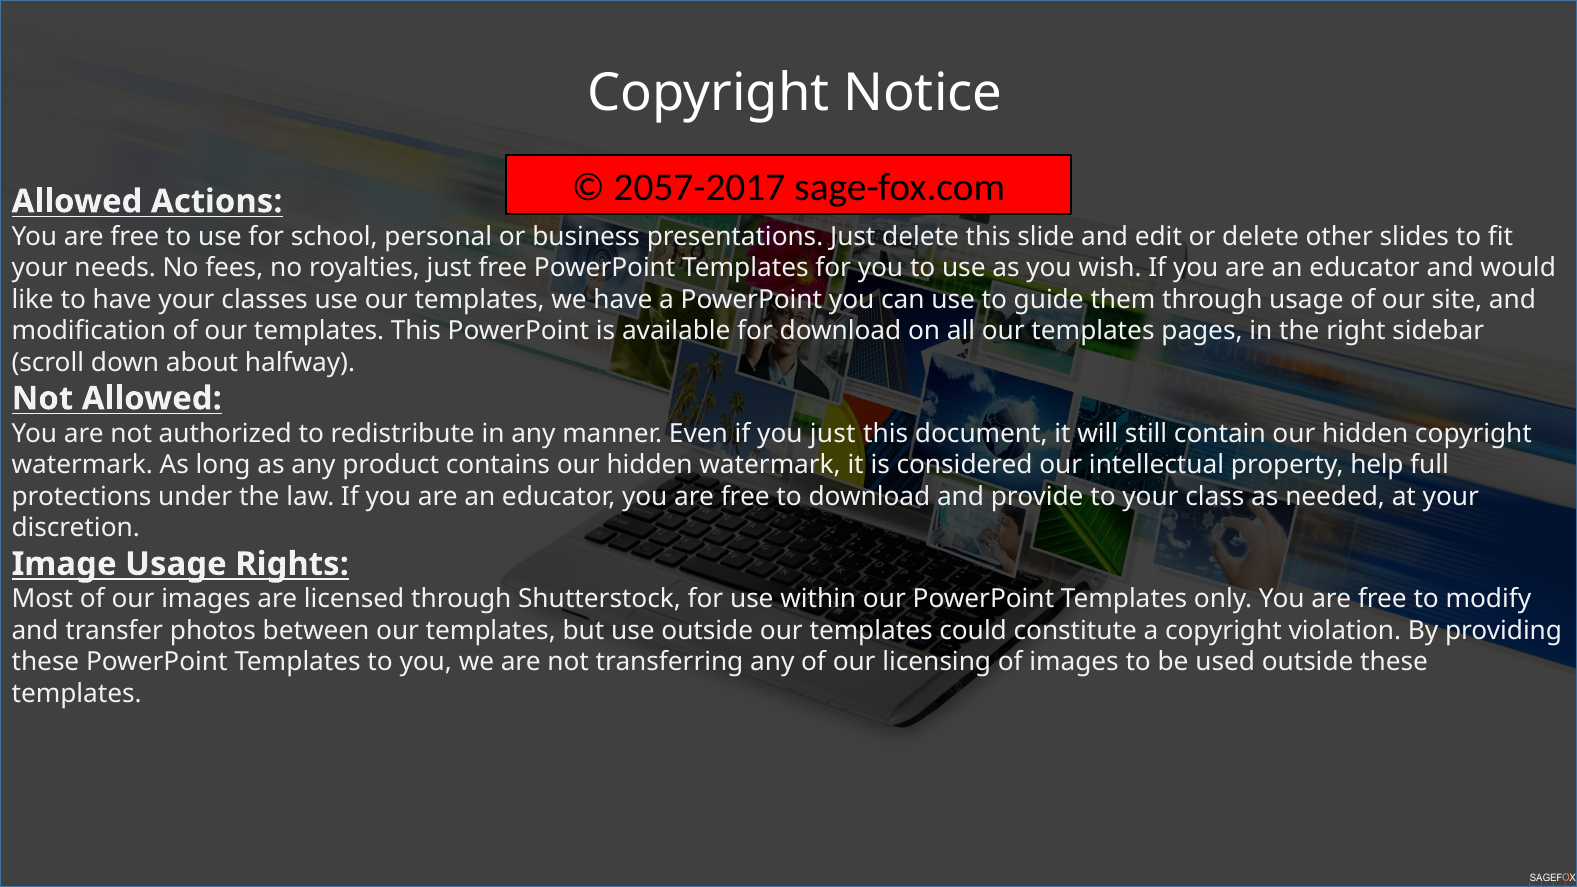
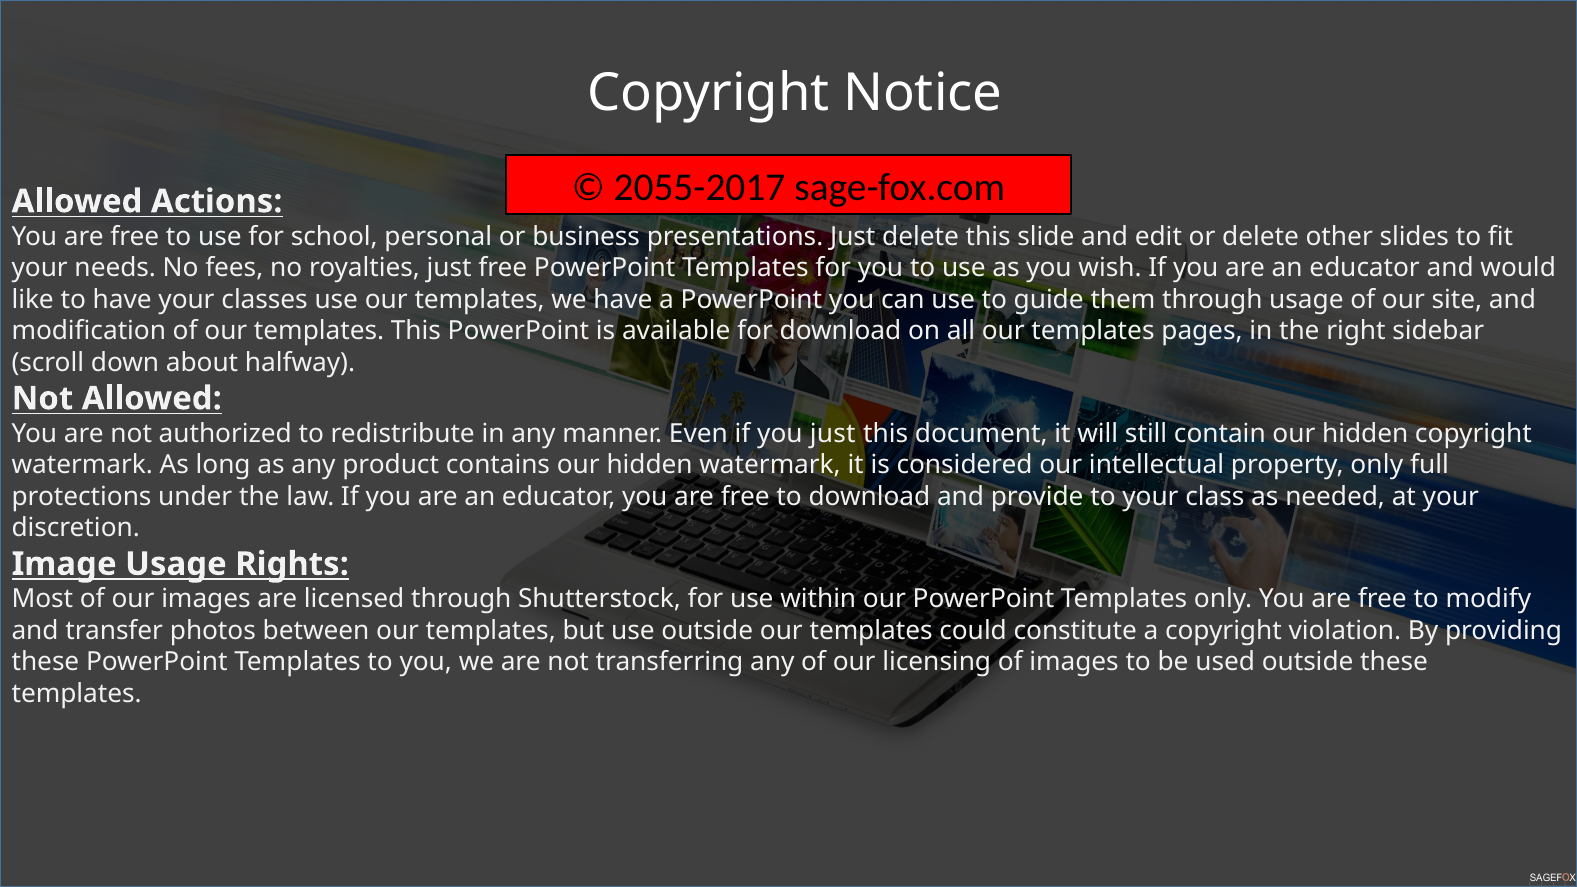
2057-2017: 2057-2017 -> 2055-2017 (699, 187)
property help: help -> only (1377, 465)
